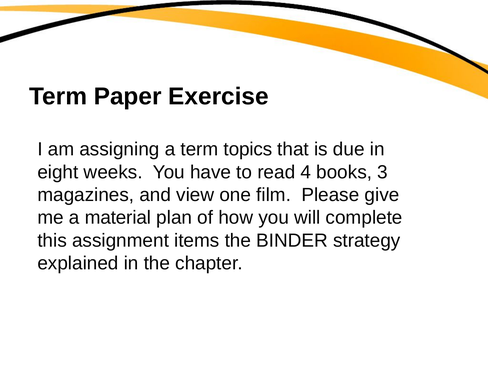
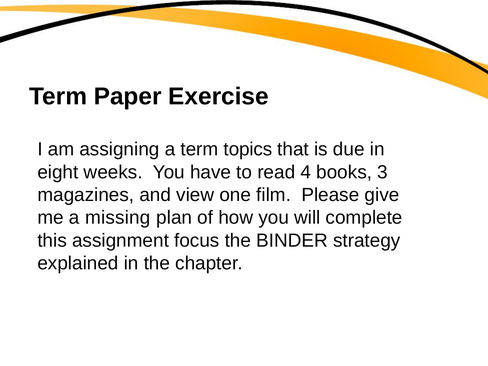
material: material -> missing (118, 218)
items: items -> focus (197, 241)
